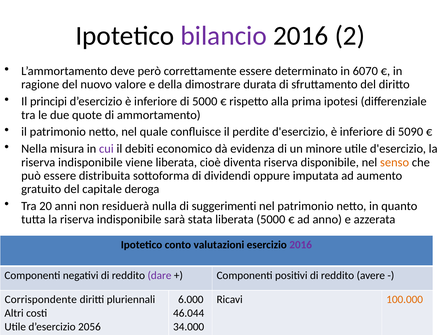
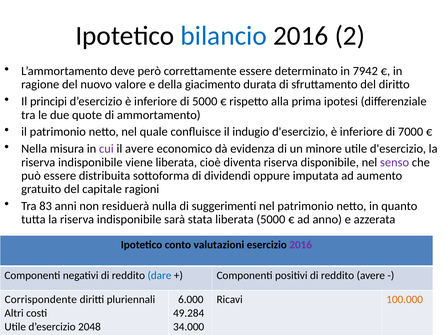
bilancio colour: purple -> blue (224, 36)
6070: 6070 -> 7942 (365, 71)
dimostrare: dimostrare -> giacimento (213, 85)
perdite: perdite -> indugio (251, 132)
5090: 5090 -> 7000 (411, 132)
il debiti: debiti -> avere (139, 149)
senso colour: orange -> purple (395, 162)
deroga: deroga -> ragioni (142, 189)
20: 20 -> 83 (46, 206)
dare colour: purple -> blue (159, 276)
46.044: 46.044 -> 49.284 (189, 313)
2056: 2056 -> 2048 (89, 327)
